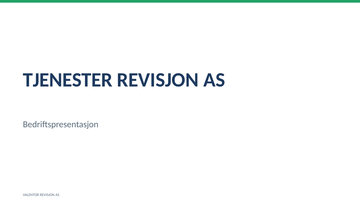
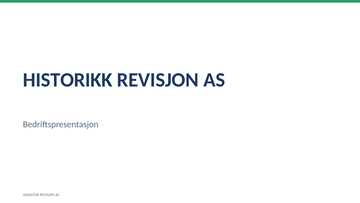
TJENESTER: TJENESTER -> HISTORIKK (68, 80)
